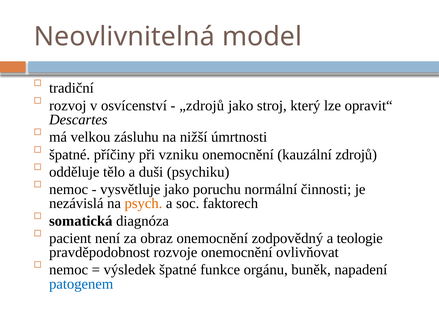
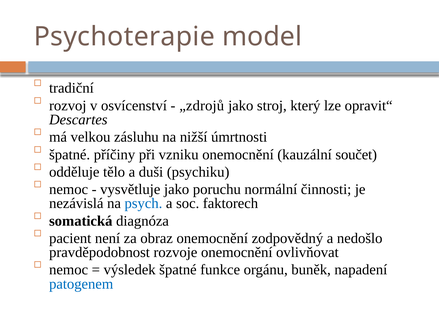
Neovlivnitelná: Neovlivnitelná -> Psychoterapie (124, 37)
zdrojů: zdrojů -> součet (356, 155)
psych colour: orange -> blue (143, 204)
teologie: teologie -> nedošlo (360, 239)
